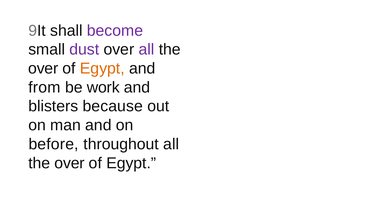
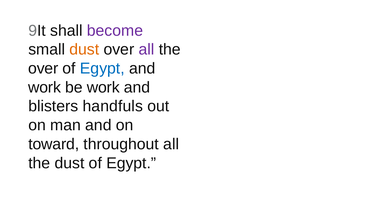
dust colour: purple -> orange (84, 50)
Egypt colour: orange -> blue (102, 68)
from: from -> work (45, 87)
because: because -> handfuls (113, 106)
before: before -> toward (54, 144)
over: over -> dust (69, 163)
